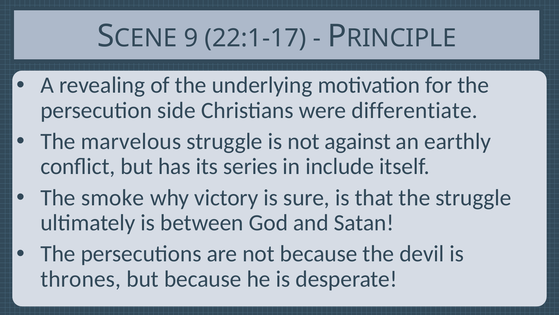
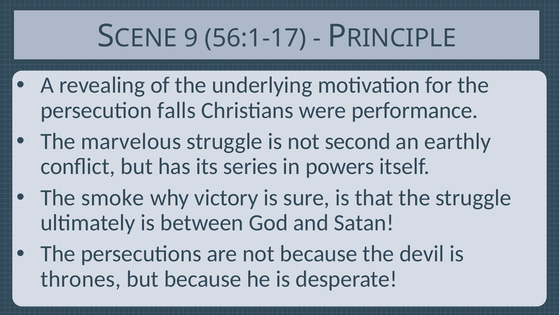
22:1-17: 22:1-17 -> 56:1-17 (255, 38)
side: side -> falls (177, 110)
differentiate: differentiate -> performance (415, 110)
against: against -> second (358, 141)
include: include -> powers (340, 166)
